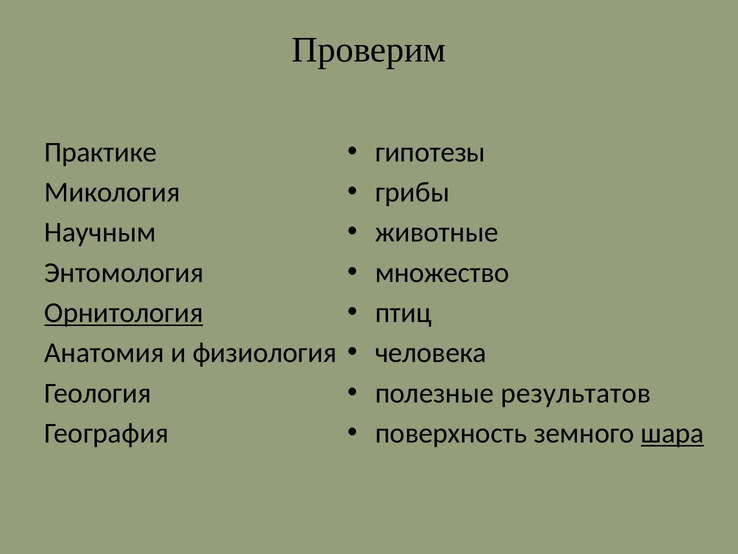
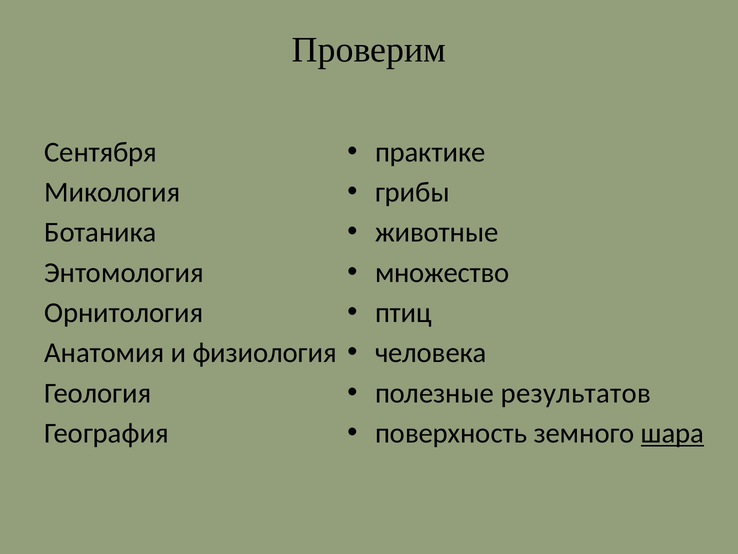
гипотезы: гипотезы -> практике (430, 152)
Практике: Практике -> Сентября (101, 152)
Научным: Научным -> Ботаника (100, 232)
Орнитология underline: present -> none (124, 313)
